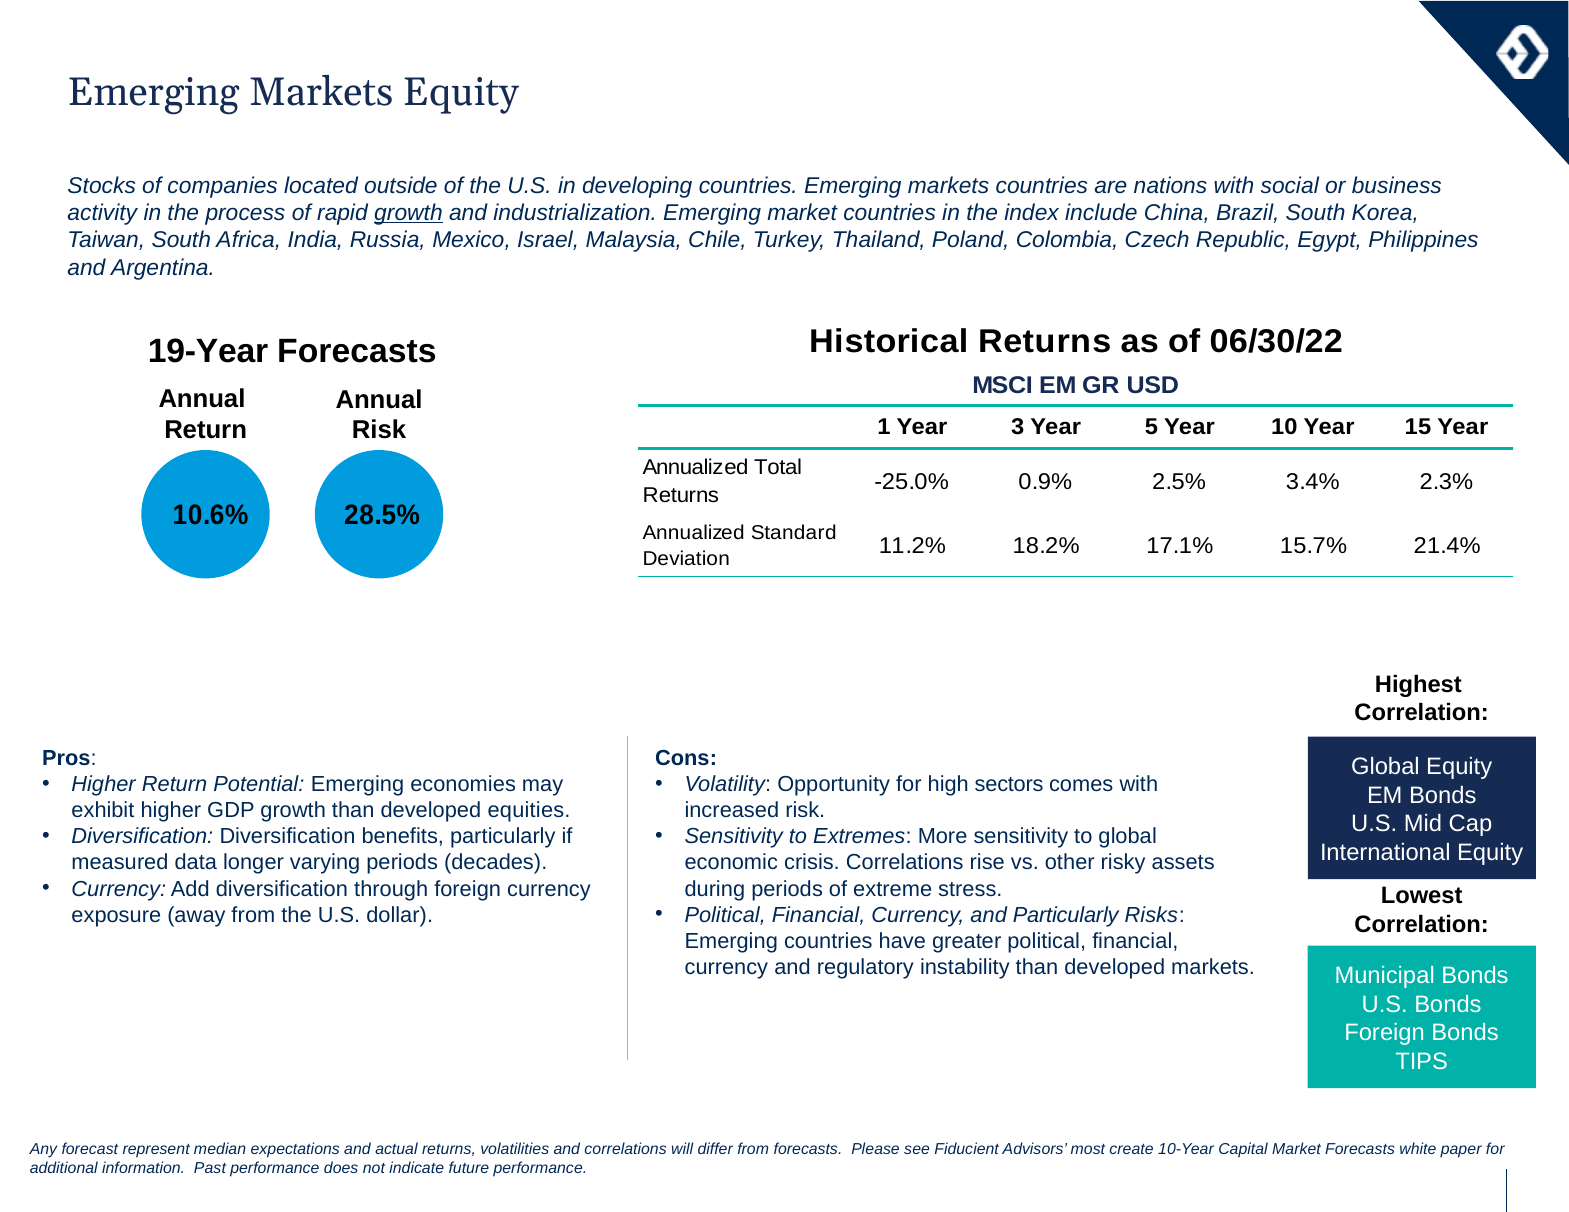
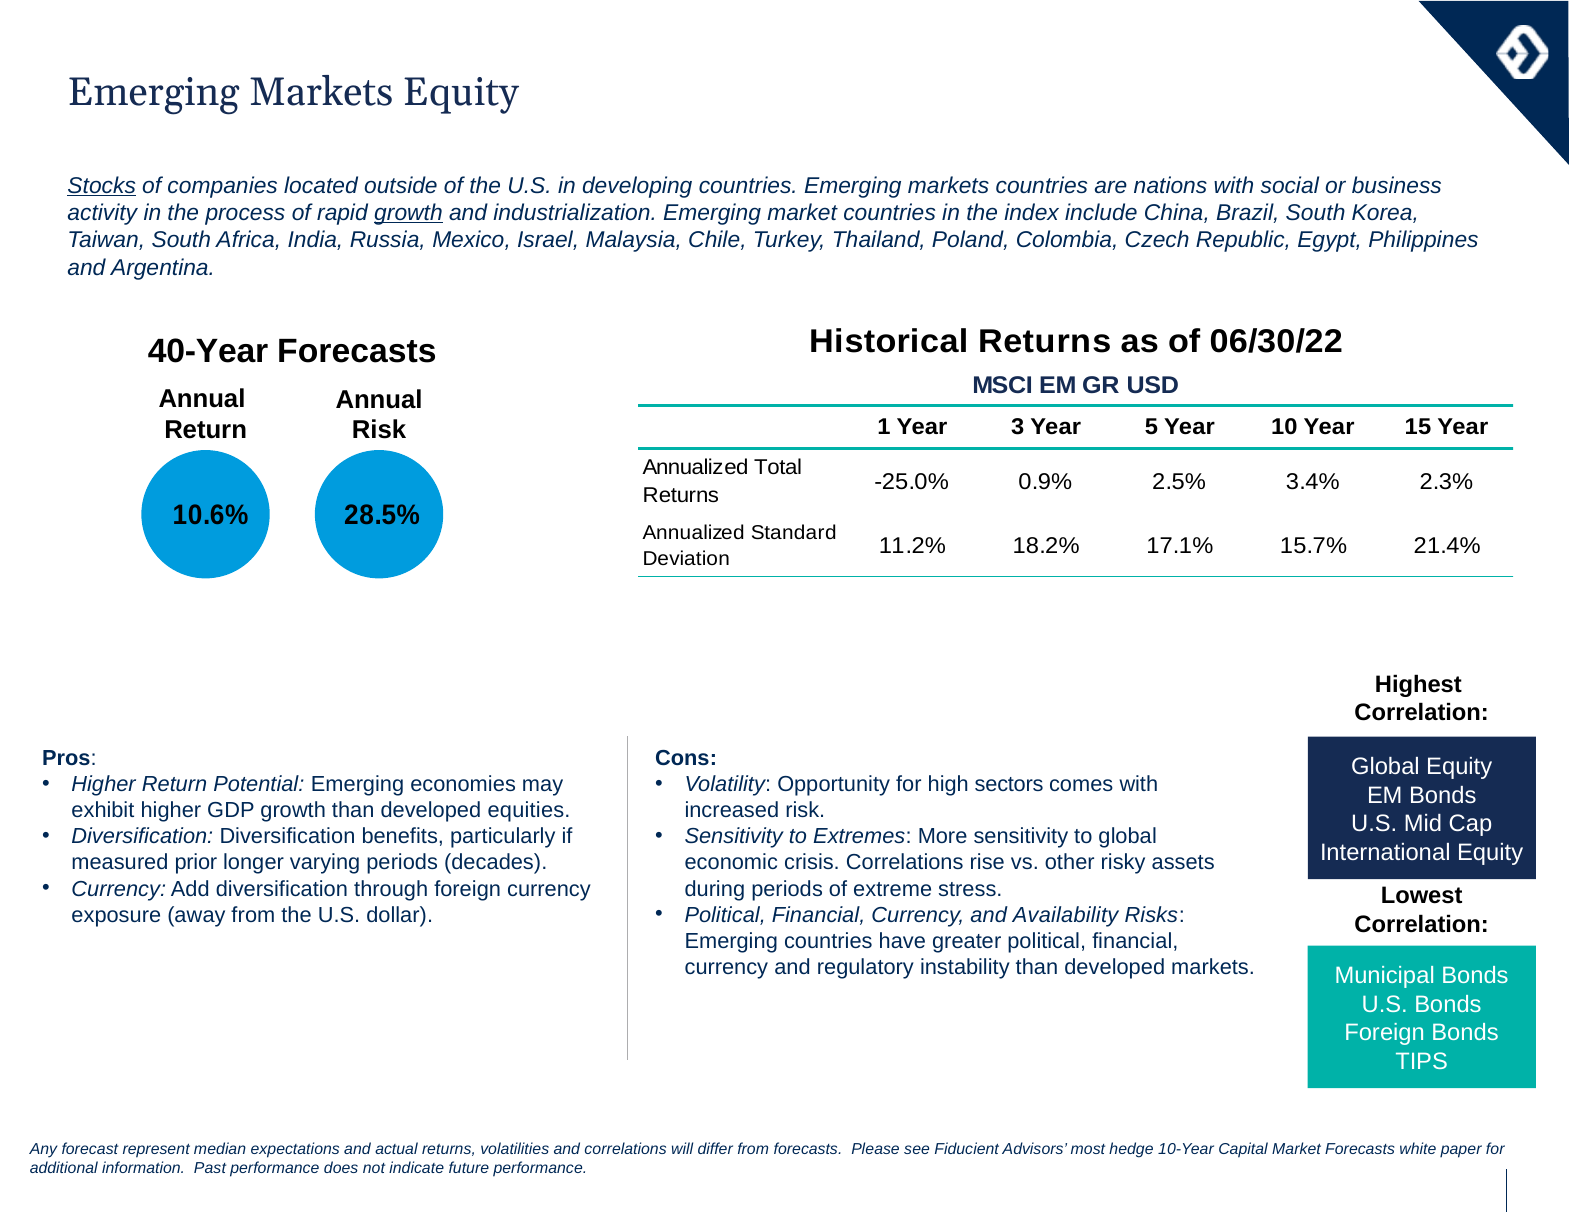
Stocks underline: none -> present (102, 186)
19-Year: 19-Year -> 40-Year (208, 351)
data: data -> prior (196, 863)
and Particularly: Particularly -> Availability (1066, 915)
create: create -> hedge (1132, 1150)
